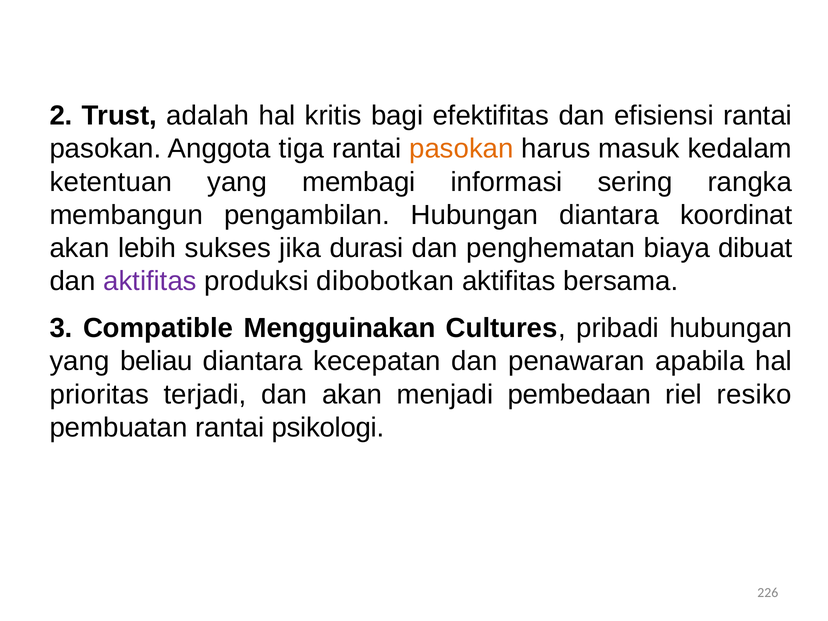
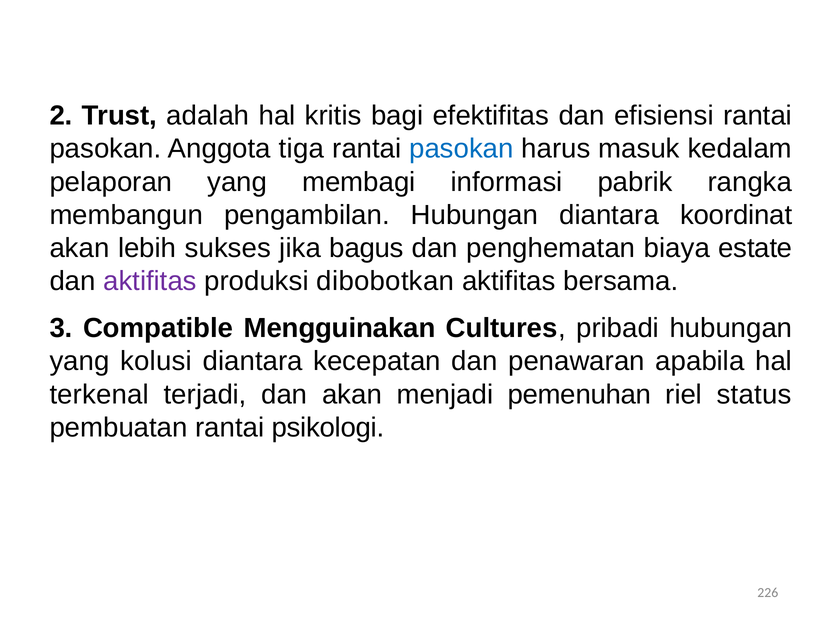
pasokan colour: orange -> blue (461, 149)
ketentuan: ketentuan -> pelaporan (111, 182)
sering: sering -> pabrik (635, 182)
durasi: durasi -> bagus (366, 248)
dibuat: dibuat -> estate (755, 248)
beliau: beliau -> kolusi (156, 361)
prioritas: prioritas -> terkenal (99, 394)
pembedaan: pembedaan -> pemenuhan (579, 394)
resiko: resiko -> status (754, 394)
